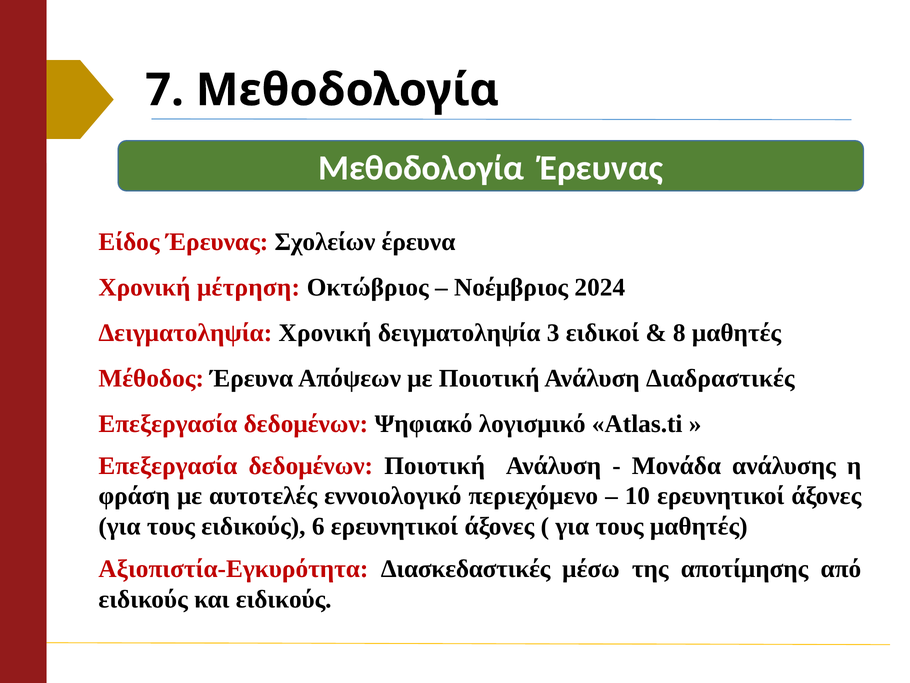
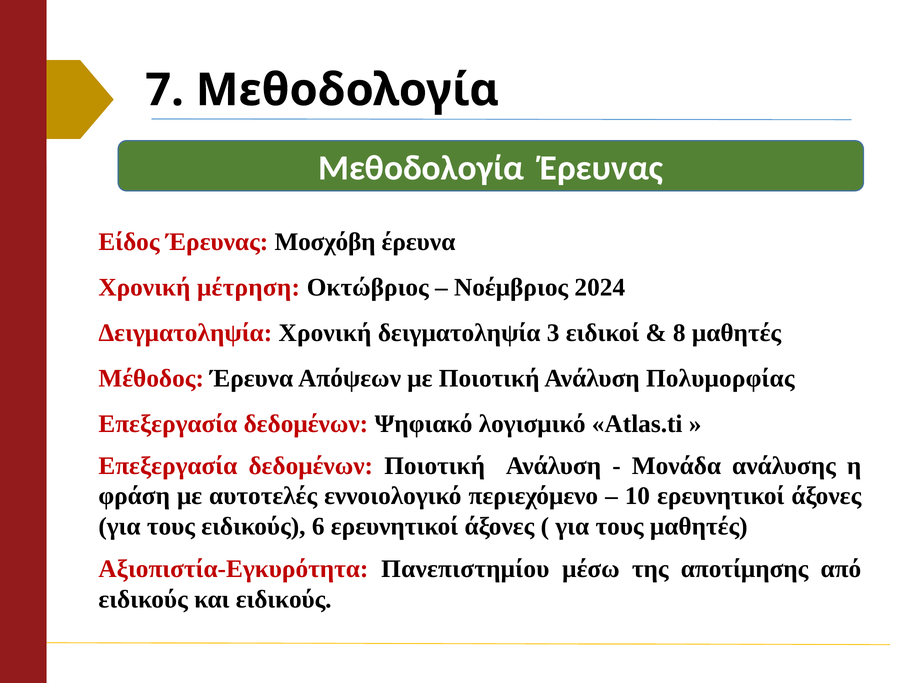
Σχολείων: Σχολείων -> Μοσχόβη (325, 242)
Διαδραστικές: Διαδραστικές -> Πολυμορφίας (720, 378)
Διασκεδαστικές: Διασκεδαστικές -> Πανεπιστημίου (465, 568)
